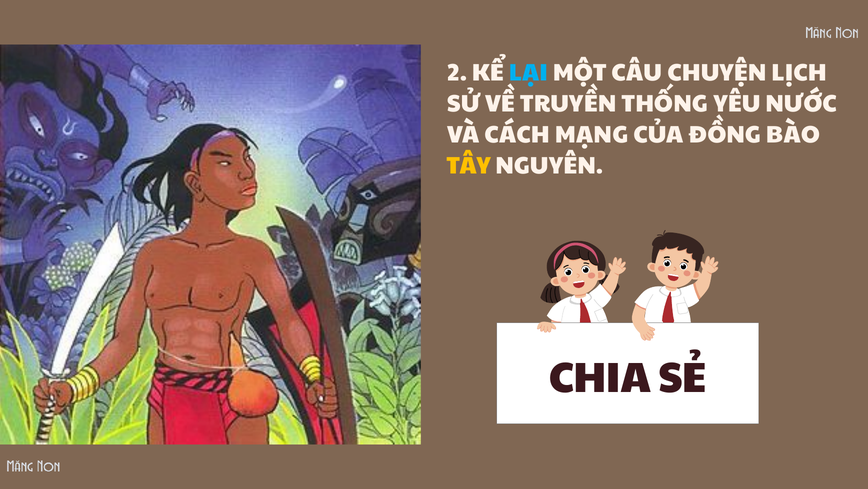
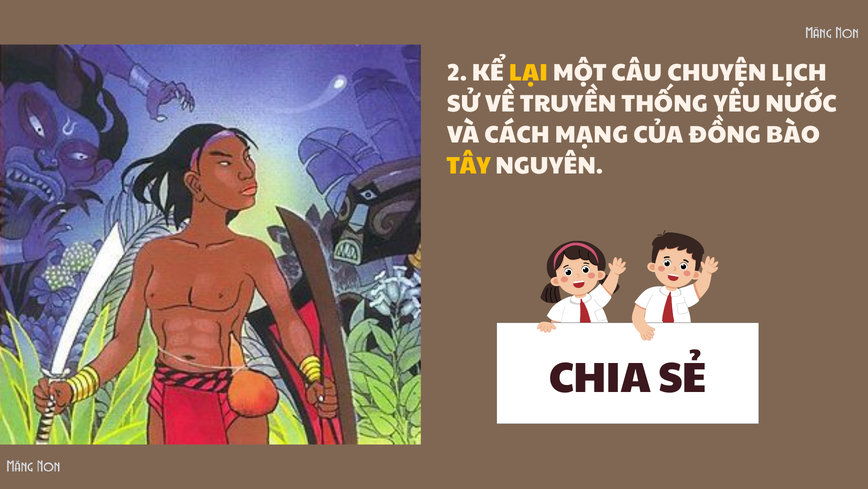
LẠI colour: light blue -> yellow (528, 73)
